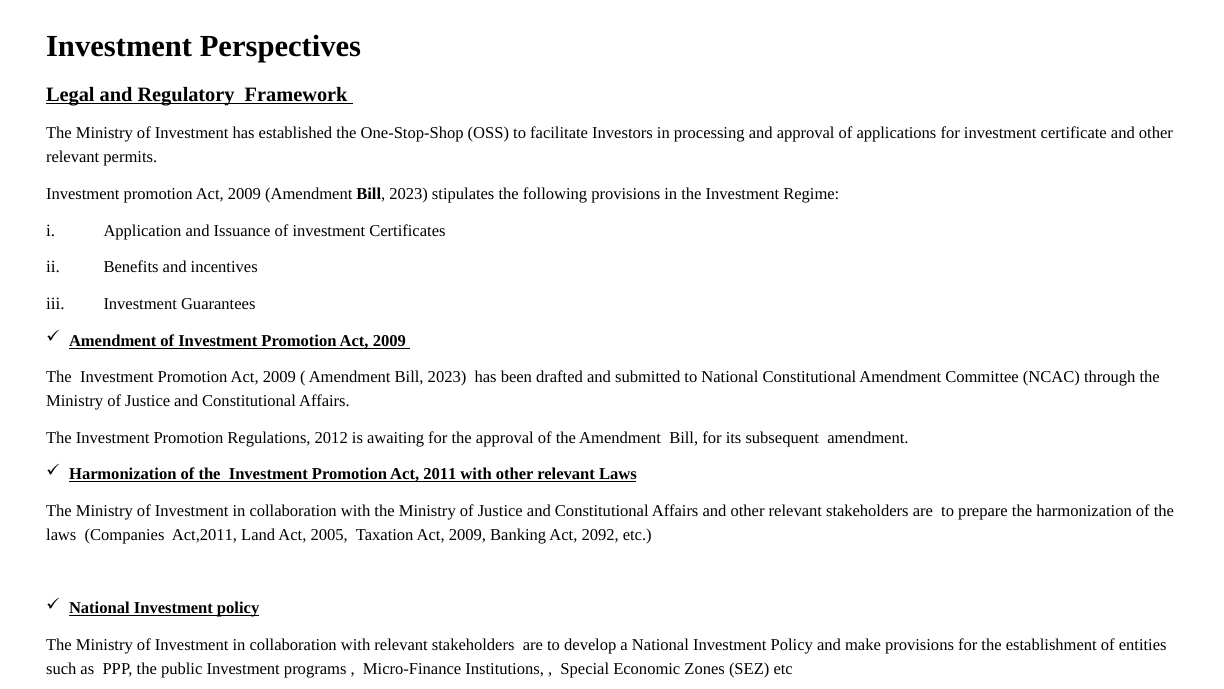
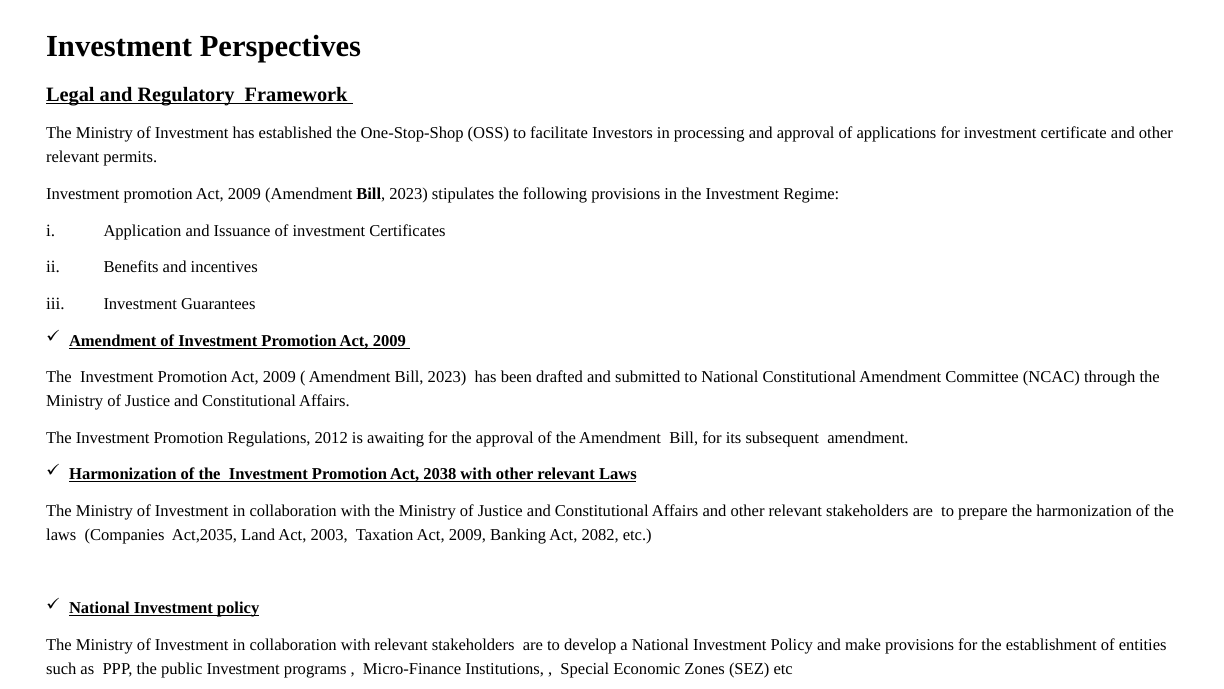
2011: 2011 -> 2038 (440, 474)
Act,2011: Act,2011 -> Act,2035 (205, 535)
2005: 2005 -> 2003 (329, 535)
2092: 2092 -> 2082 (600, 535)
